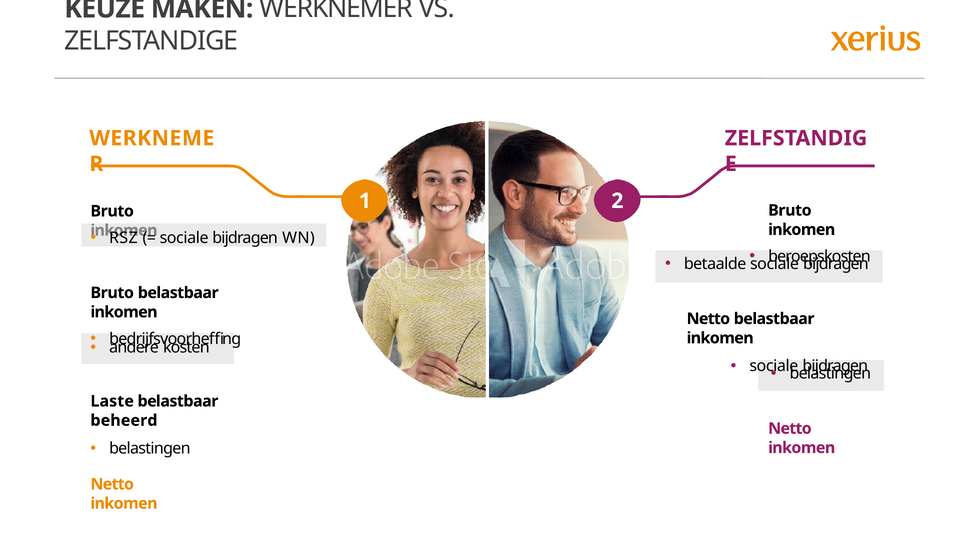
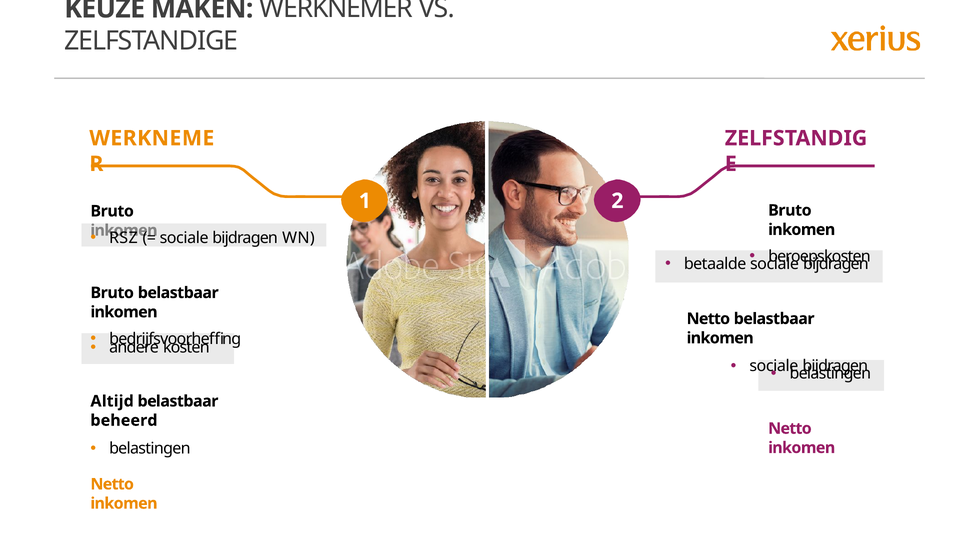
Laste: Laste -> Altijd (112, 401)
